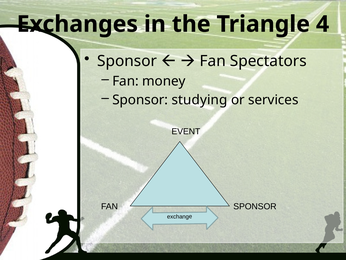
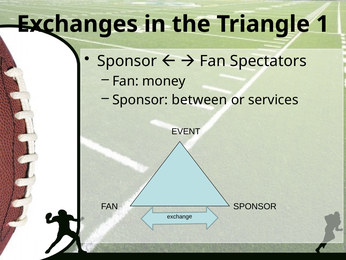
4: 4 -> 1 (323, 24)
studying: studying -> between (199, 100)
